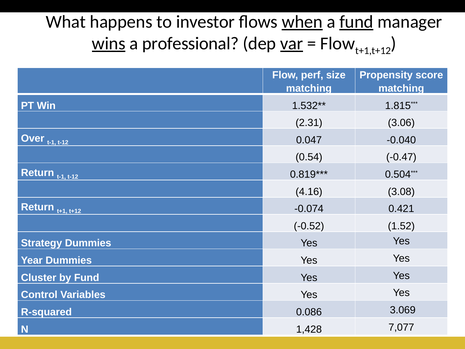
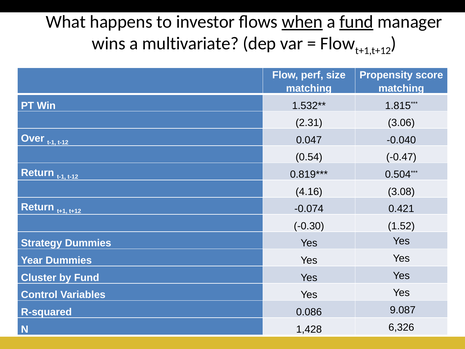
wins underline: present -> none (109, 44)
professional: professional -> multivariate (191, 44)
var underline: present -> none (292, 44)
-0.52: -0.52 -> -0.30 (309, 226)
3.069: 3.069 -> 9.087 (403, 310)
7,077: 7,077 -> 6,326 (401, 327)
